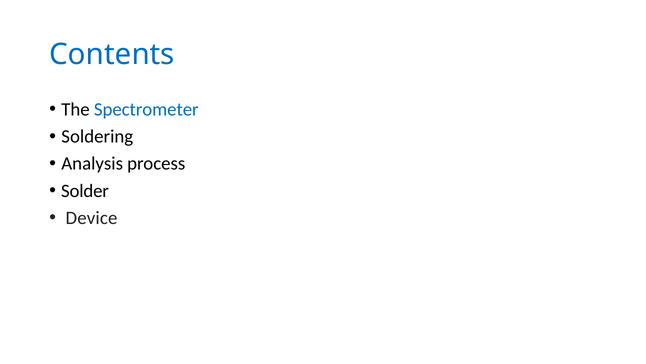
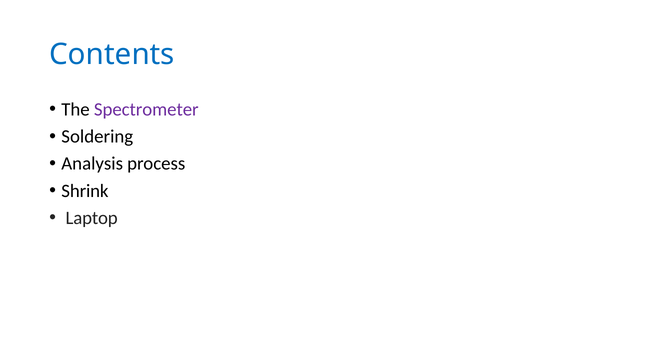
Spectrometer colour: blue -> purple (146, 109)
Solder: Solder -> Shrink (85, 190)
Device: Device -> Laptop (92, 218)
